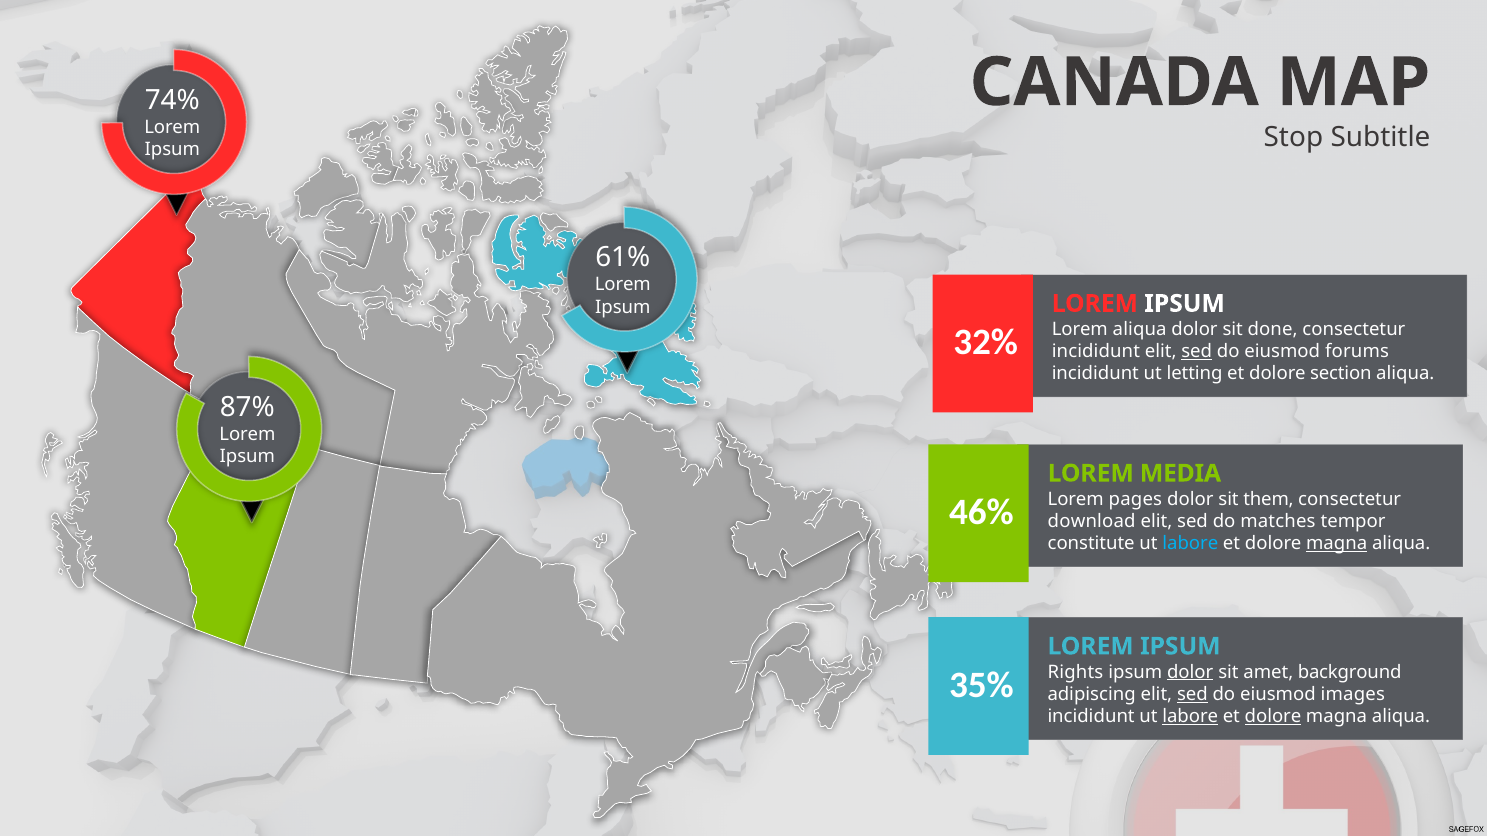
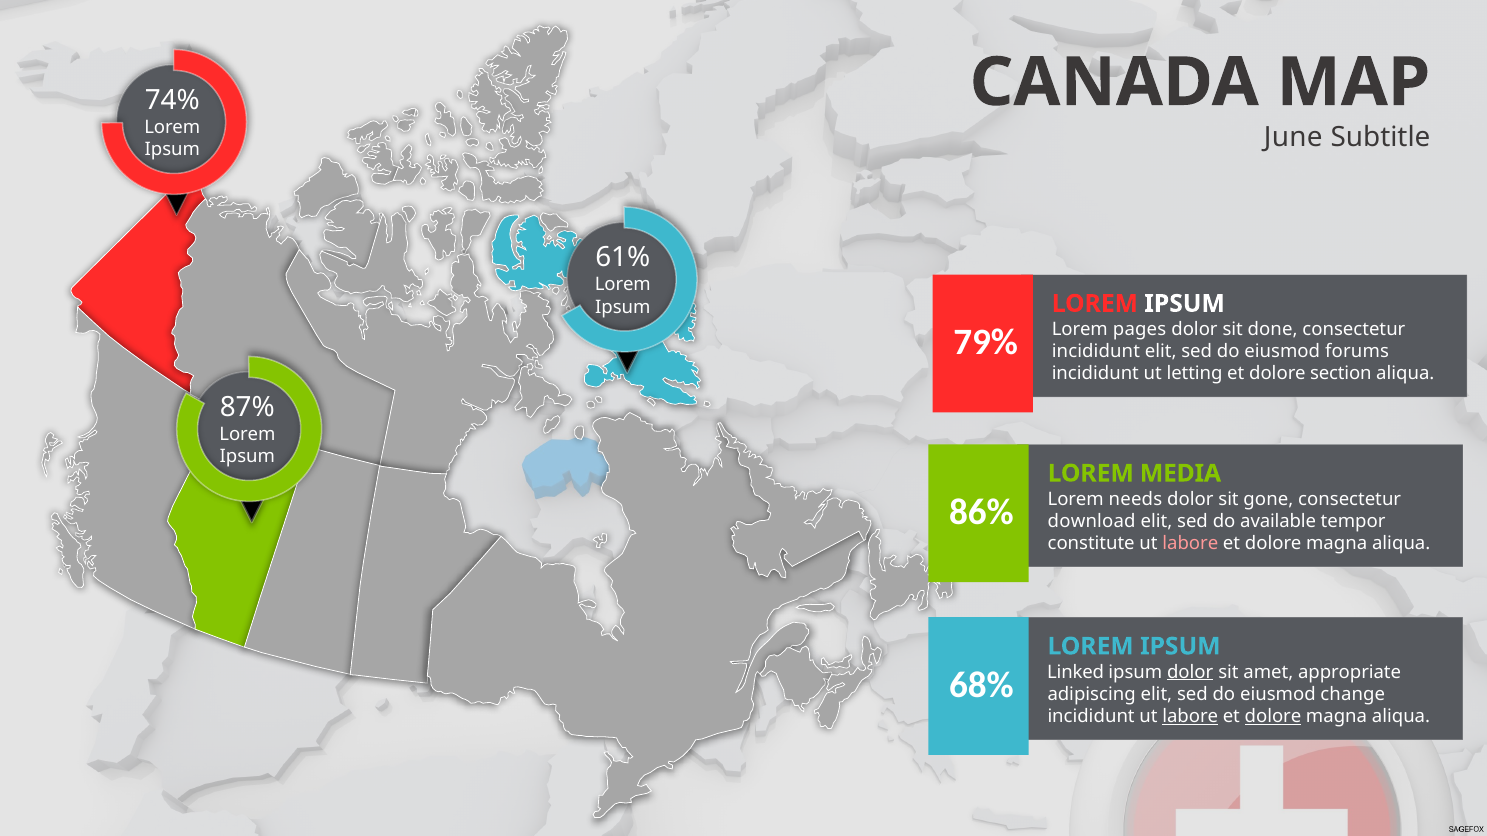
Stop: Stop -> June (1293, 137)
Lorem aliqua: aliqua -> pages (1140, 329)
32%: 32% -> 79% (986, 342)
sed underline: present -> none (1197, 352)
pages: pages -> needs (1135, 499)
them: them -> gone (1268, 499)
46%: 46% -> 86% (981, 512)
matches: matches -> available (1278, 521)
labore colour: light blue -> pink (1190, 544)
magna underline: present -> none (1337, 544)
Rights: Rights -> Linked (1076, 672)
background: background -> appropriate (1350, 672)
35%: 35% -> 68% (981, 685)
sed underline: present -> none (1192, 695)
images: images -> change (1353, 695)
